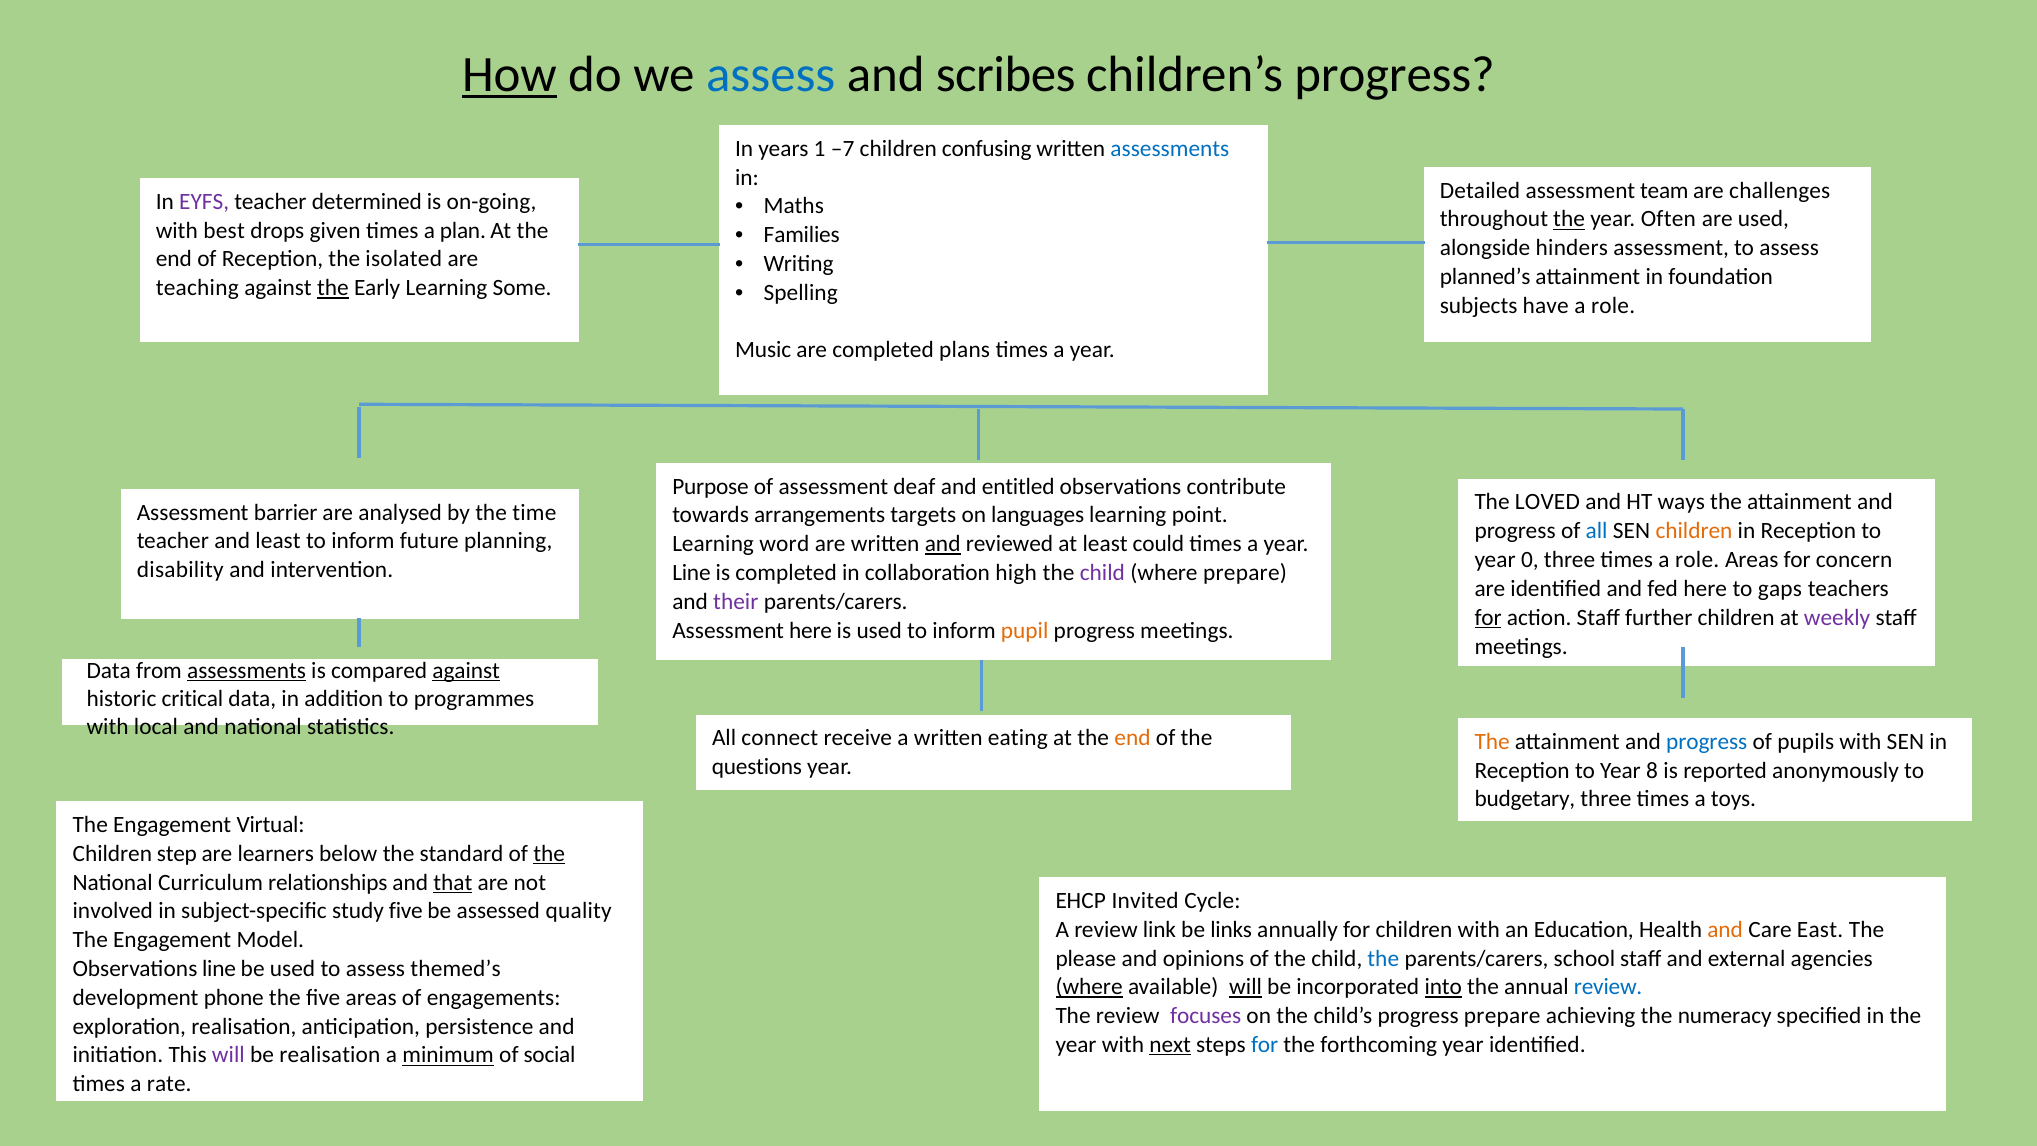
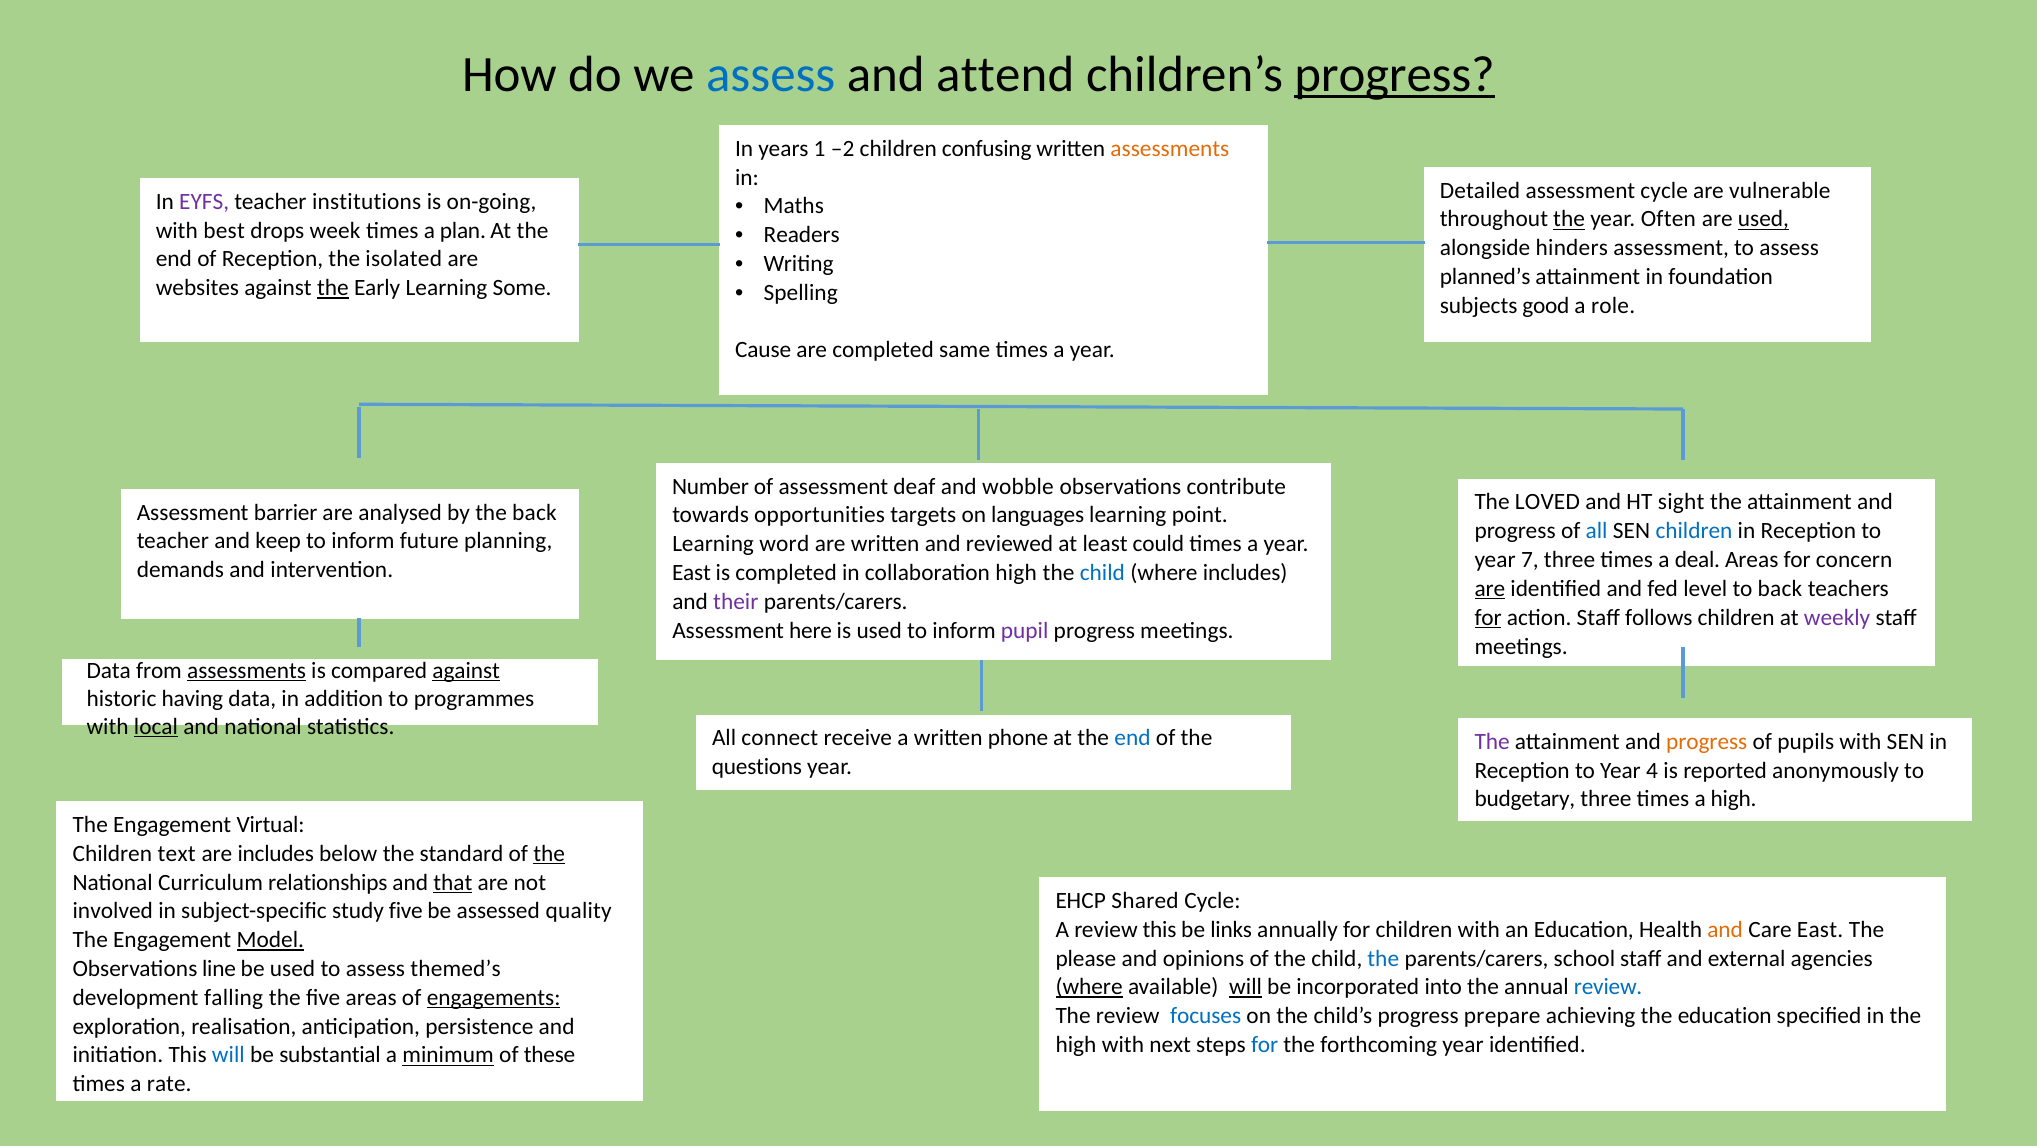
How underline: present -> none (509, 75)
scribes: scribes -> attend (1005, 75)
progress underline: none -> present (1395, 75)
–7: –7 -> –2 (843, 149)
assessments colour: blue -> orange (1170, 149)
assessment team: team -> cycle (1664, 190)
challenges: challenges -> vulnerable (1780, 190)
determined: determined -> institutions (367, 201)
used underline: none -> present (1763, 219)
given: given -> week (335, 230)
Families: Families -> Readers (802, 235)
teaching: teaching -> websites (197, 288)
have: have -> good (1546, 306)
Music: Music -> Cause (763, 350)
plans: plans -> same (965, 350)
Purpose: Purpose -> Number (711, 486)
entitled: entitled -> wobble (1018, 486)
ways: ways -> sight (1681, 502)
the time: time -> back (534, 512)
arrangements: arrangements -> opportunities (820, 515)
children colour: orange -> blue (1694, 531)
and least: least -> keep (278, 541)
and underline: present -> none (943, 544)
0: 0 -> 7 (1530, 560)
times a role: role -> deal (1697, 560)
disability: disability -> demands (180, 570)
Line: Line -> East (691, 573)
child colour: purple -> blue (1102, 573)
where prepare: prepare -> includes (1245, 573)
are underline: none -> present (1490, 589)
fed here: here -> level (1705, 589)
to gaps: gaps -> back (1780, 589)
further: further -> follows (1659, 617)
pupil colour: orange -> purple (1025, 630)
critical: critical -> having (192, 698)
local underline: none -> present (156, 726)
eating: eating -> phone (1018, 738)
end colour: orange -> blue (1132, 738)
The colour: orange -> purple (1492, 741)
progress colour: blue -> orange (1707, 741)
8: 8 -> 4 (1652, 770)
a toys: toys -> high (1734, 799)
step: step -> text (177, 853)
are learners: learners -> includes (276, 853)
Invited: Invited -> Shared (1145, 901)
review link: link -> this (1160, 929)
Model underline: none -> present (270, 940)
into underline: present -> none (1443, 987)
phone: phone -> falling (234, 997)
engagements underline: none -> present (494, 997)
focuses colour: purple -> blue (1206, 1016)
the numeracy: numeracy -> education (1725, 1016)
year: year -> high (1076, 1045)
next underline: present -> none (1170, 1045)
will colour: purple -> blue (228, 1055)
be realisation: realisation -> substantial (330, 1055)
social: social -> these (550, 1055)
